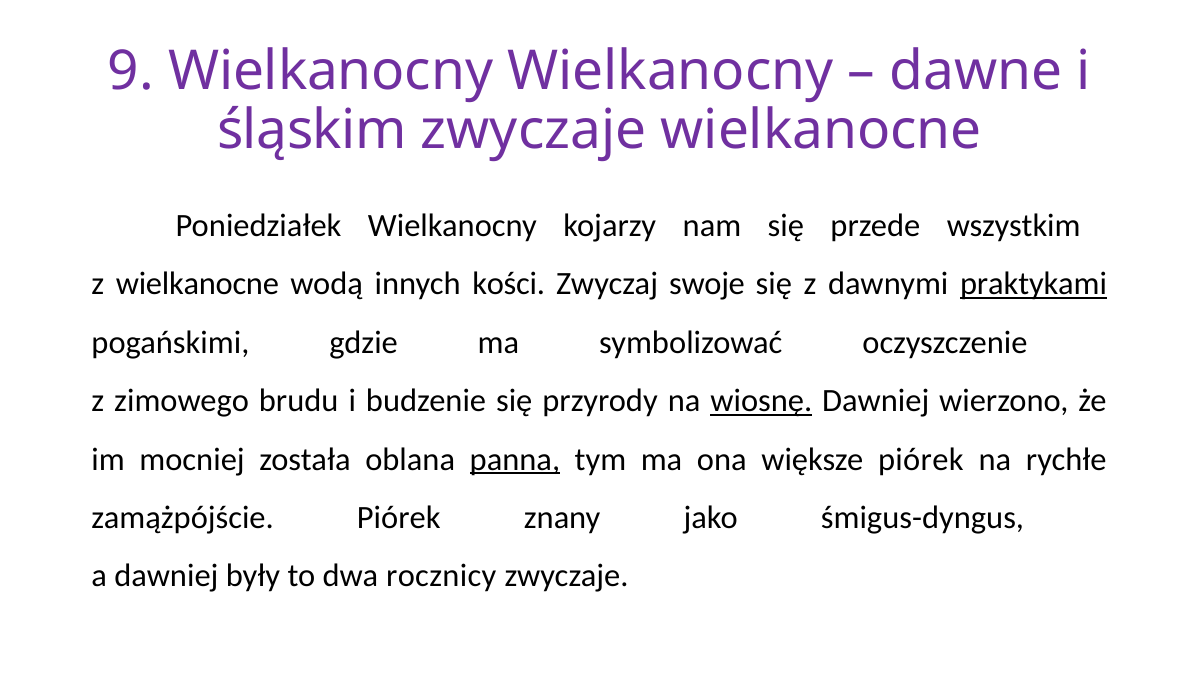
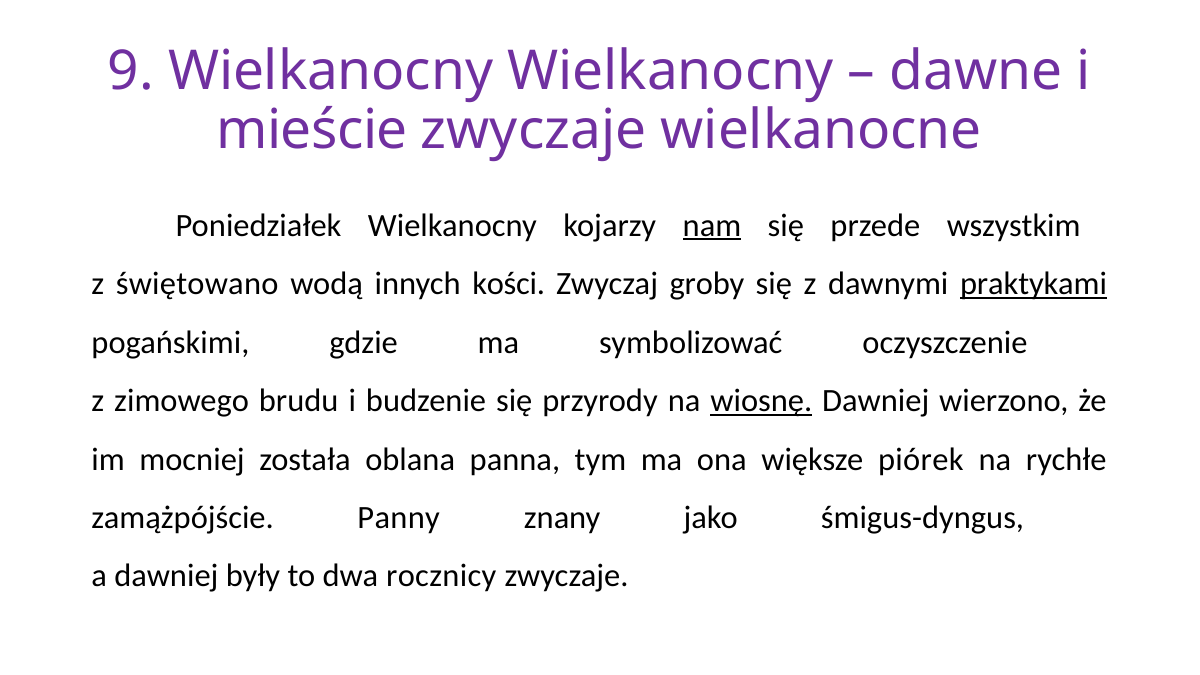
śląskim: śląskim -> mieście (312, 130)
nam underline: none -> present (712, 225)
z wielkanocne: wielkanocne -> świętowano (197, 284)
swoje: swoje -> groby (707, 284)
panna underline: present -> none (515, 459)
zamążpójście Piórek: Piórek -> Panny (399, 518)
